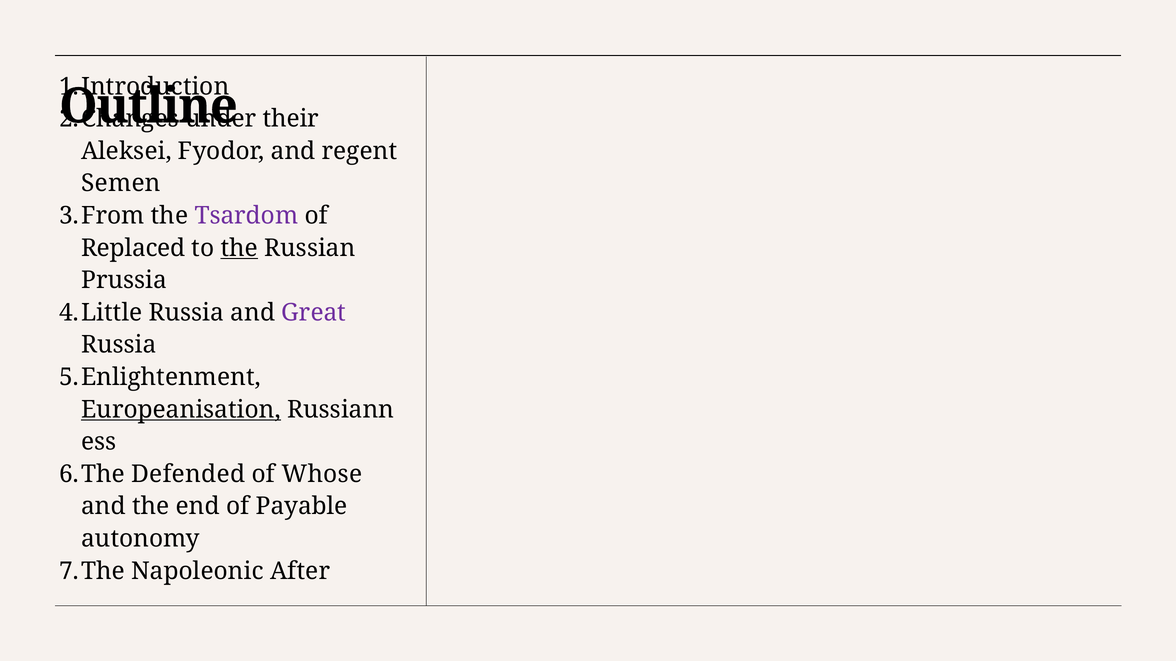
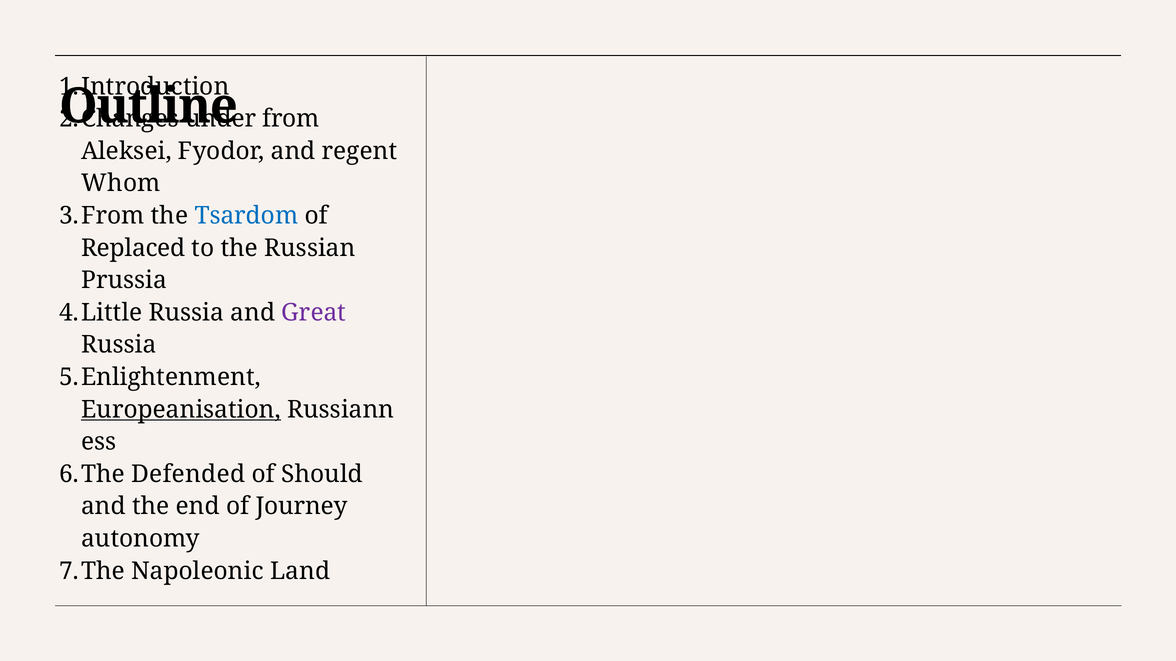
their: their -> from (291, 119)
Semen: Semen -> Whom (121, 183)
Tsardom colour: purple -> blue (246, 216)
the underline: present -> none (239, 248)
Whose: Whose -> Should (322, 474)
Payable: Payable -> Journey (302, 507)
After: After -> Land (300, 571)
